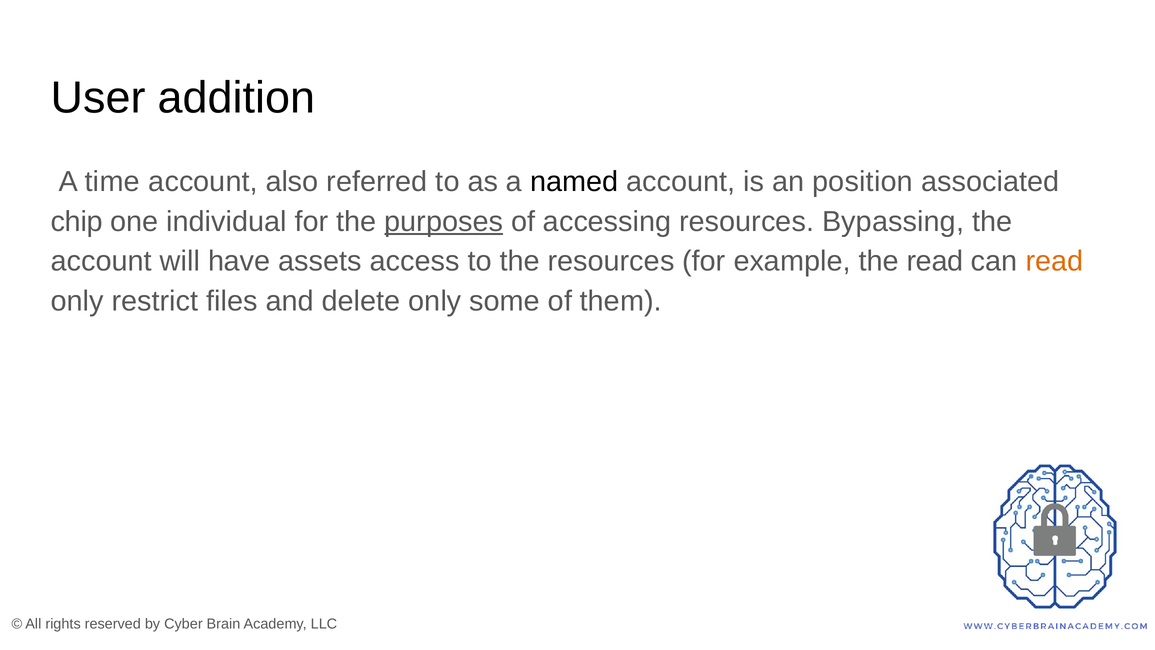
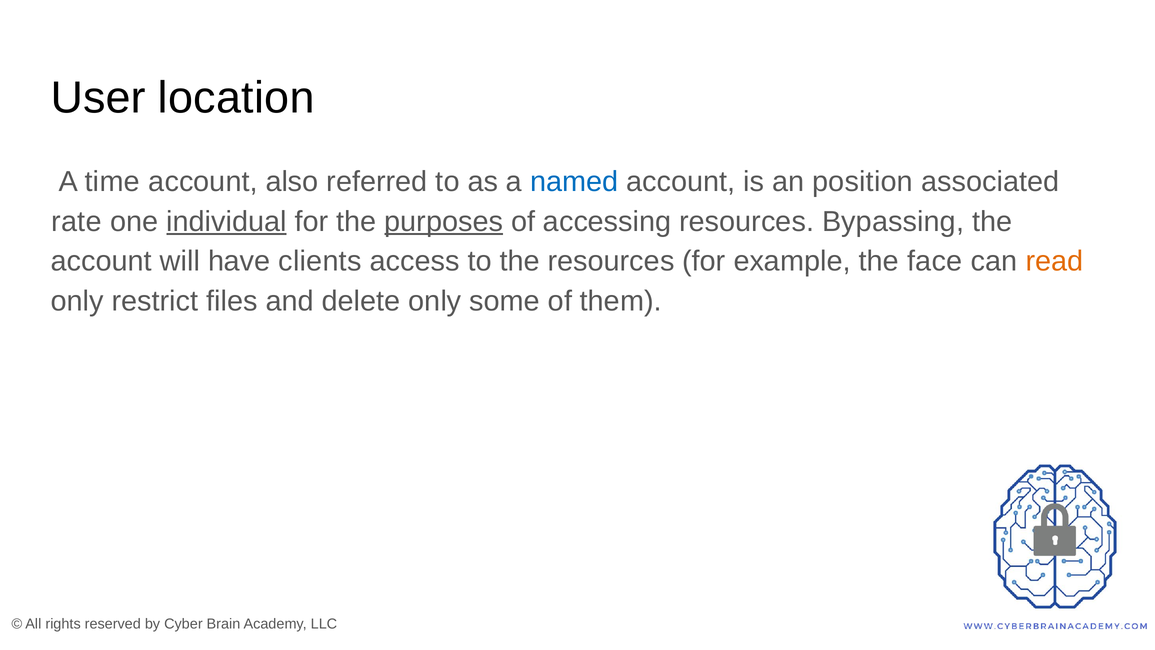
addition: addition -> location (236, 98)
named colour: black -> blue (574, 182)
chip: chip -> rate (76, 221)
individual underline: none -> present (226, 221)
assets: assets -> clients (320, 261)
the read: read -> face (935, 261)
